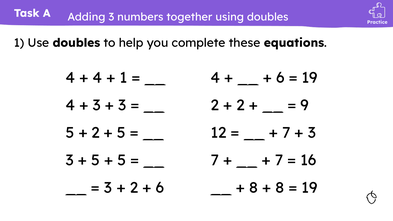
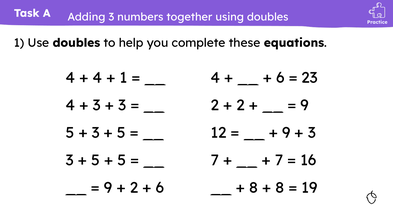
19: 19 -> 23 (310, 78)
2: 2 -> 3 (96, 133)
7: 7 -> 9 (286, 133)
3: 3 -> 9 (108, 188)
